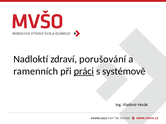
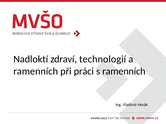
porušování: porušování -> technologií (103, 59)
práci underline: present -> none (84, 71)
s systémově: systémově -> ramenních (124, 71)
